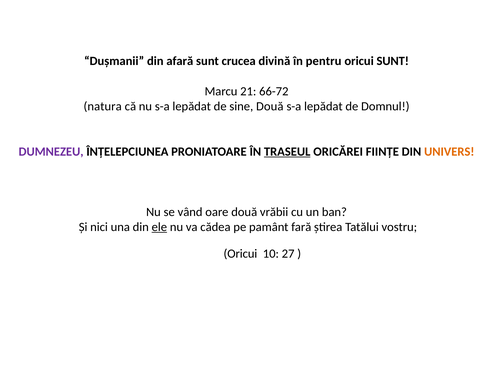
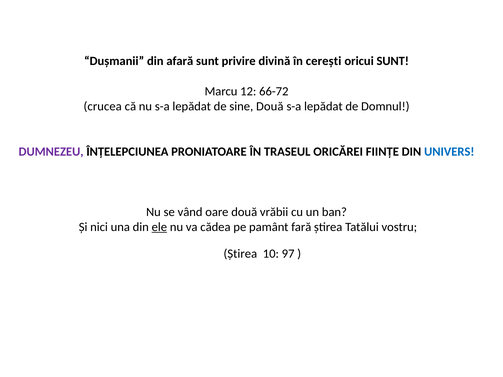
crucea: crucea -> privire (239, 61)
pentru: pentru -> cerești (324, 61)
21: 21 -> 12 (248, 91)
natura: natura -> crucea (103, 106)
TRASEUL underline: present -> none (287, 152)
UNIVERS colour: orange -> blue (449, 152)
Oricui: Oricui -> Știrea (240, 254)
27: 27 -> 97 (288, 254)
